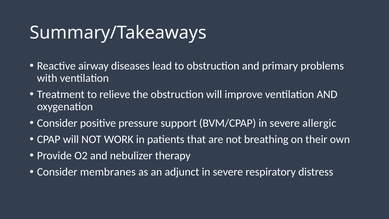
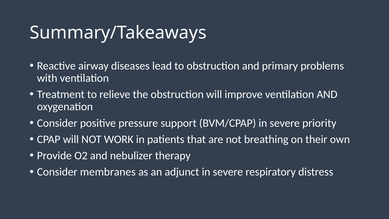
allergic: allergic -> priority (319, 123)
